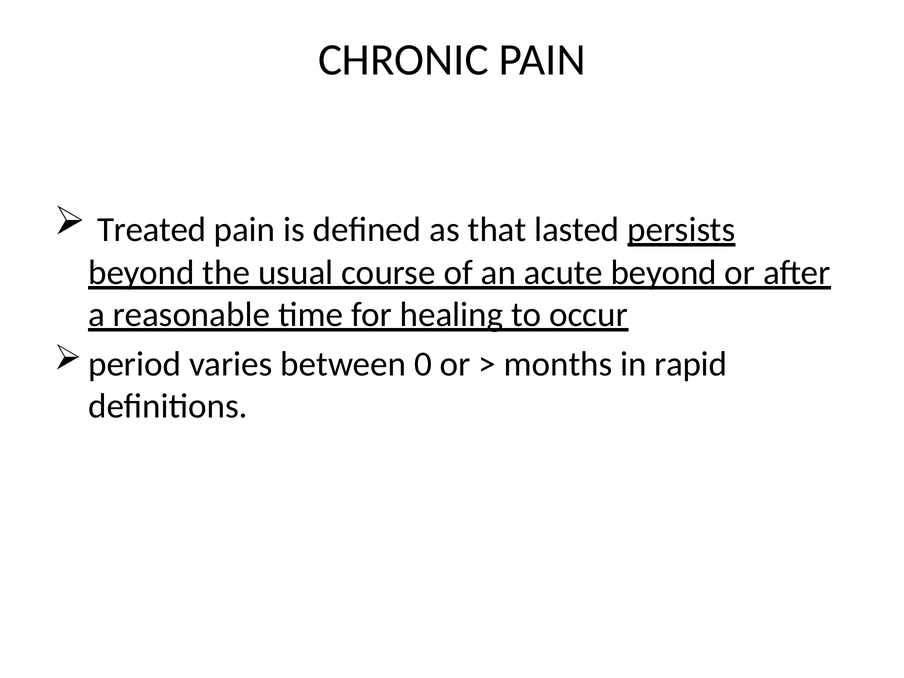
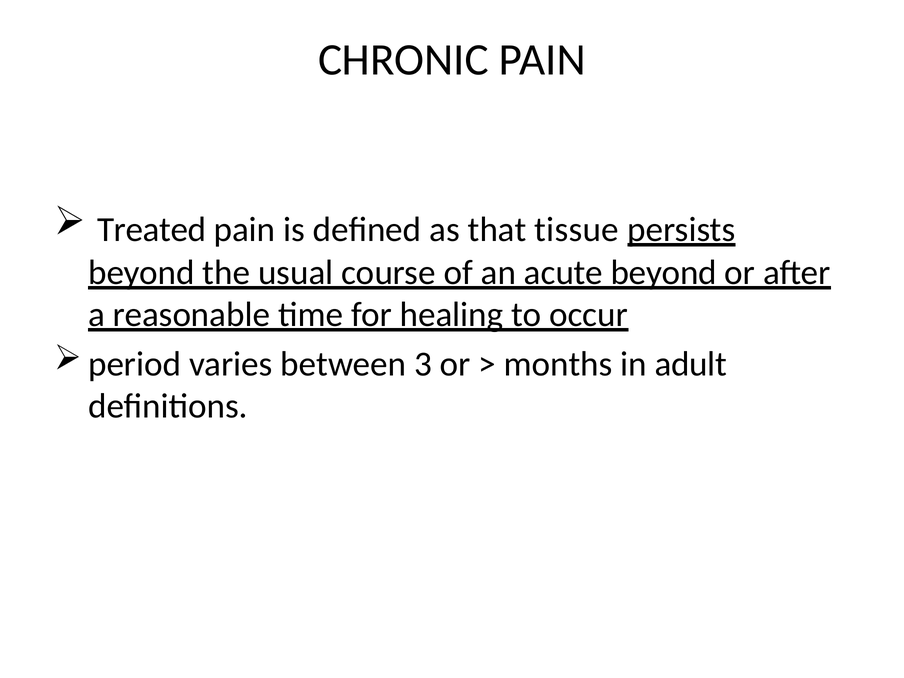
lasted: lasted -> tissue (576, 230)
0: 0 -> 3 (423, 364)
rapid: rapid -> adult (691, 364)
